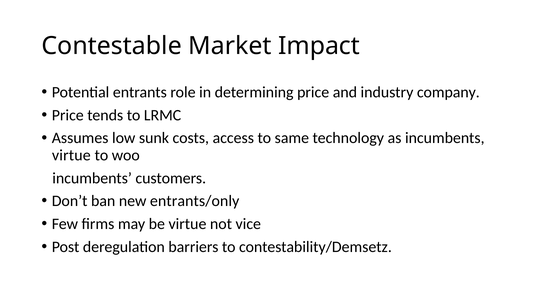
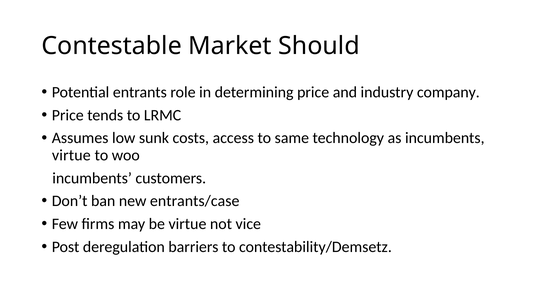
Impact: Impact -> Should (319, 46)
entrants/only: entrants/only -> entrants/case (195, 201)
